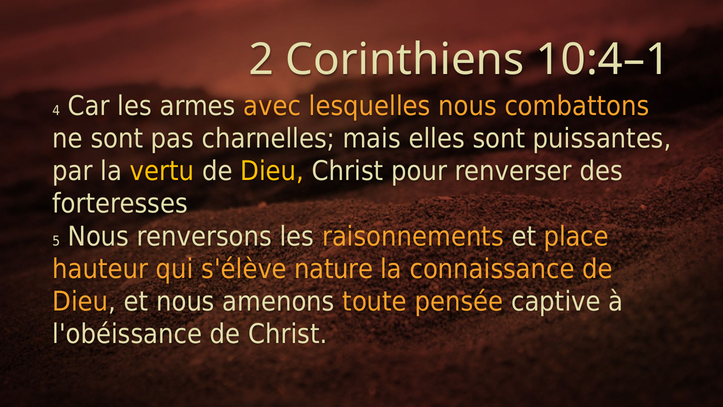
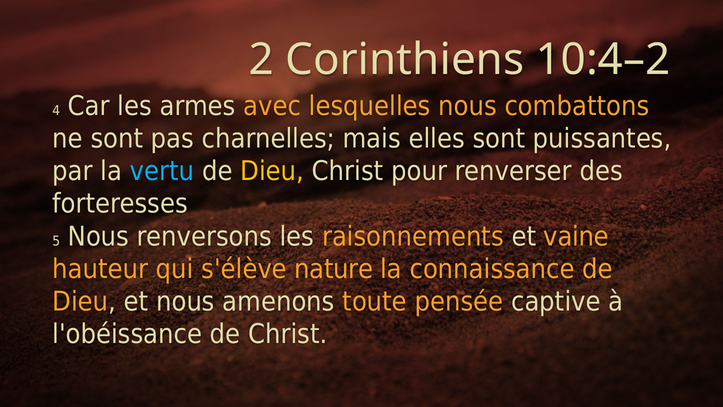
10:4–1: 10:4–1 -> 10:4–2 (603, 60)
vertu colour: yellow -> light blue (162, 171)
place: place -> vaine (576, 236)
